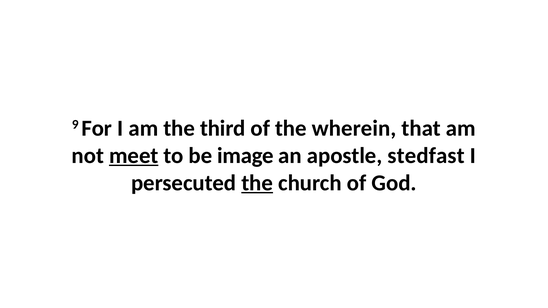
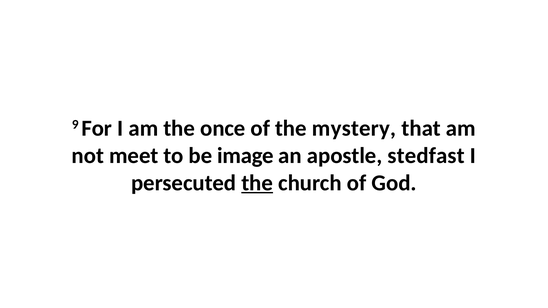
third: third -> once (223, 128)
wherein: wherein -> mystery (354, 128)
meet underline: present -> none (134, 156)
